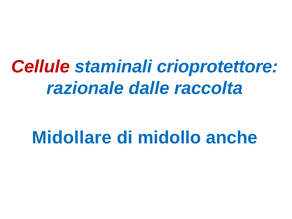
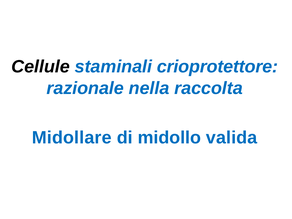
Cellule colour: red -> black (41, 67)
dalle: dalle -> nella (149, 88)
anche: anche -> valida (232, 138)
